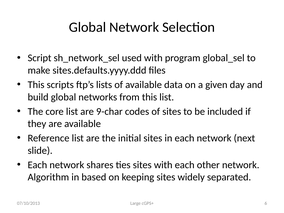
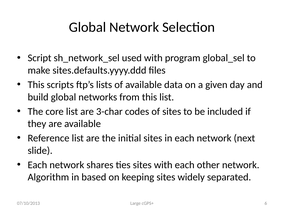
9-char: 9-char -> 3-char (109, 111)
